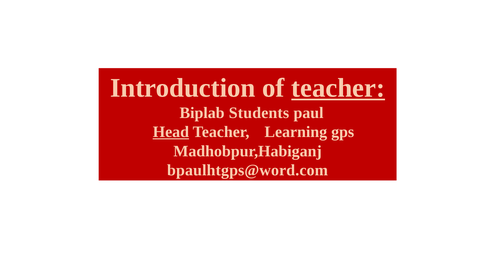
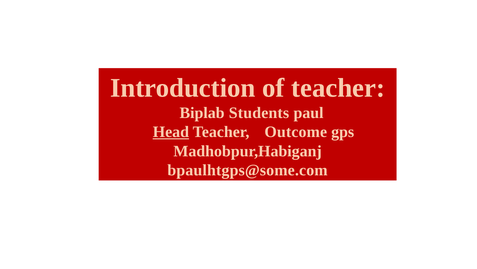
teacher underline: present -> none (338, 88)
Learning: Learning -> Outcome (296, 132)
bpaulhtgps@word.com: bpaulhtgps@word.com -> bpaulhtgps@some.com (247, 170)
